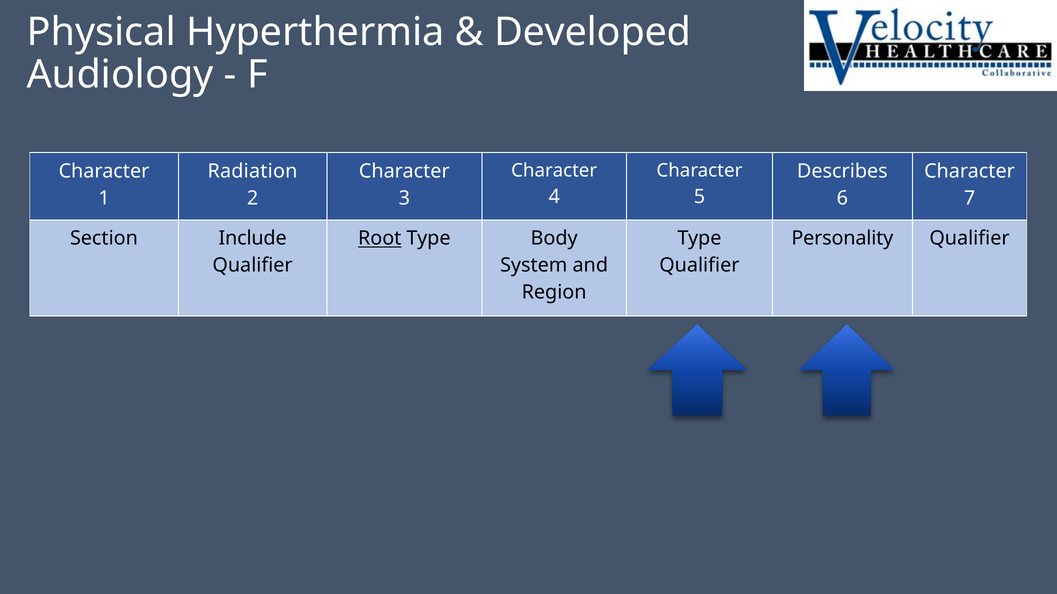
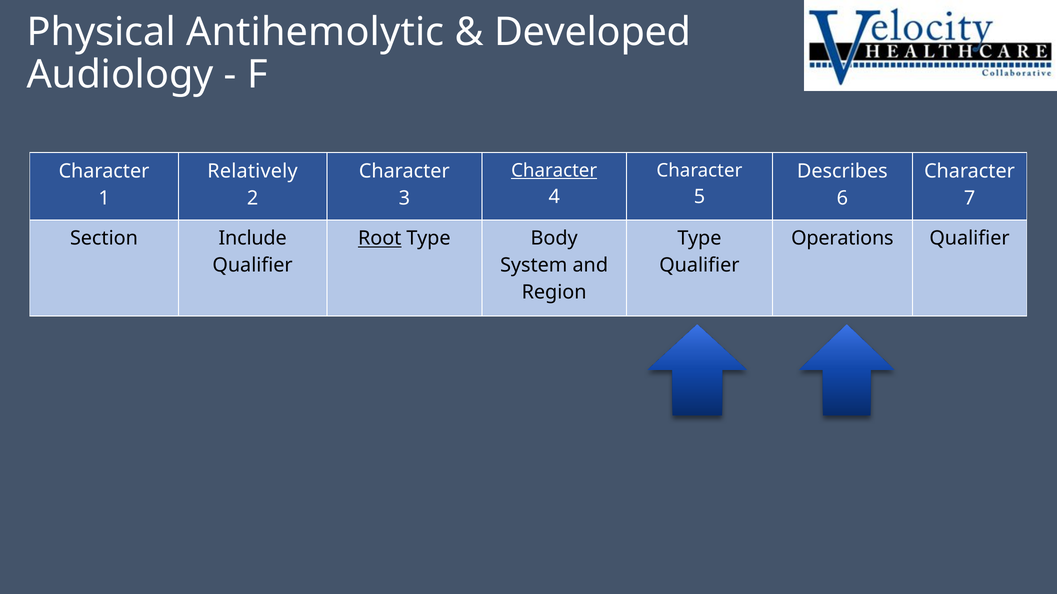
Hyperthermia: Hyperthermia -> Antihemolytic (315, 32)
Character underline: none -> present (554, 171)
Radiation: Radiation -> Relatively (252, 171)
Personality: Personality -> Operations (842, 239)
